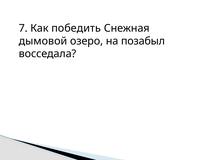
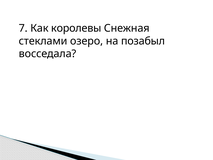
победить: победить -> королевы (76, 28)
дымовой: дымовой -> стеклами (43, 41)
